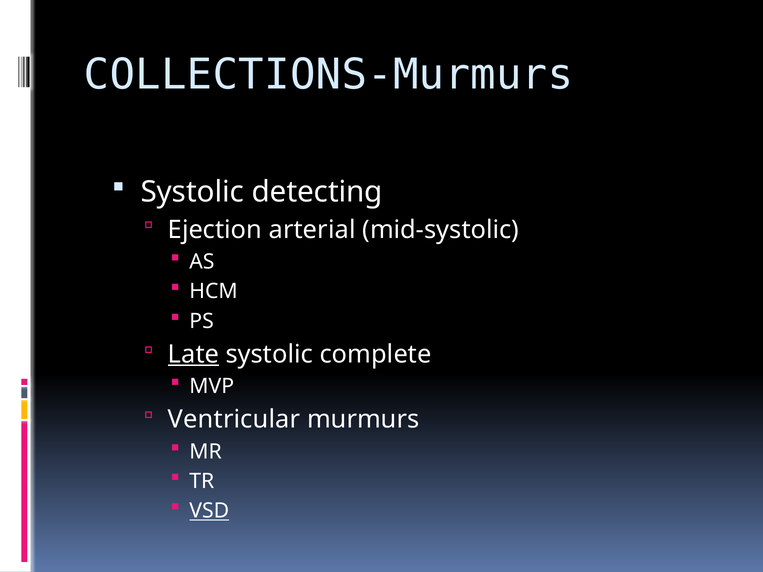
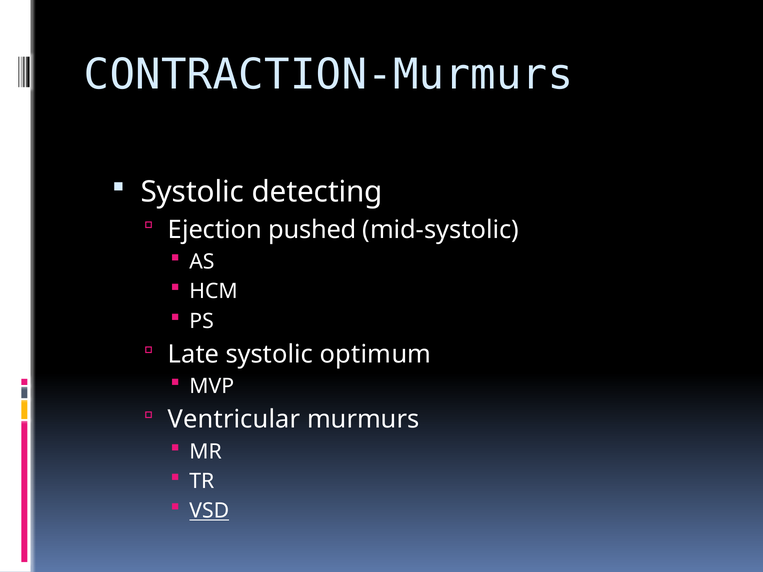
COLLECTIONS-Murmurs: COLLECTIONS-Murmurs -> CONTRACTION-Murmurs (329, 75)
arterial: arterial -> pushed (312, 230)
Late underline: present -> none (194, 355)
complete: complete -> optimum (375, 355)
